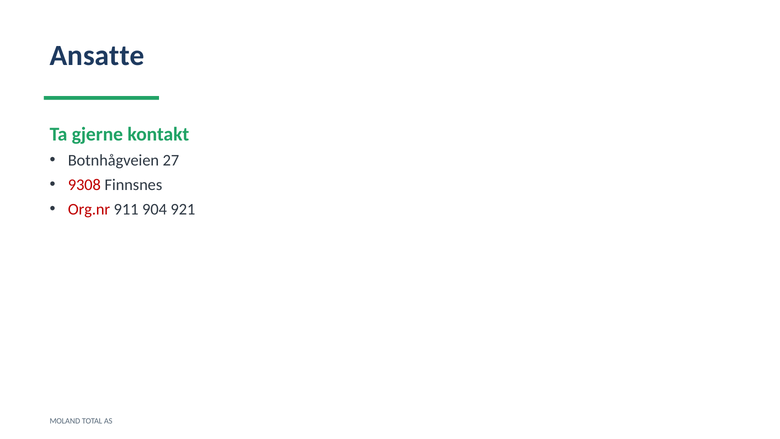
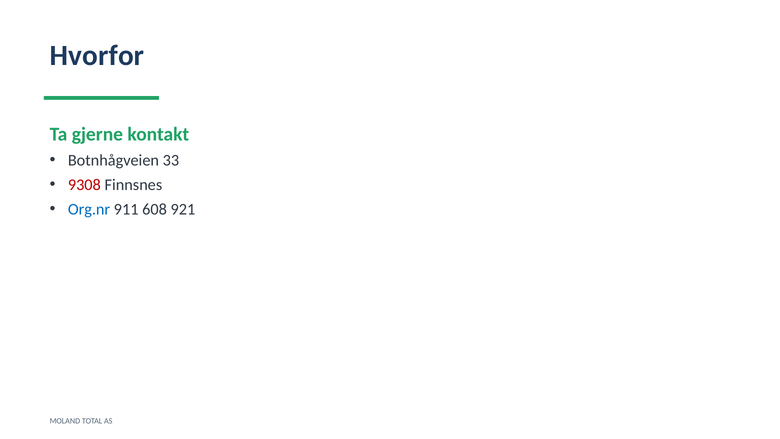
Ansatte: Ansatte -> Hvorfor (97, 56)
27: 27 -> 33 (171, 160)
Org.nr colour: red -> blue (89, 209)
904: 904 -> 608 (155, 209)
